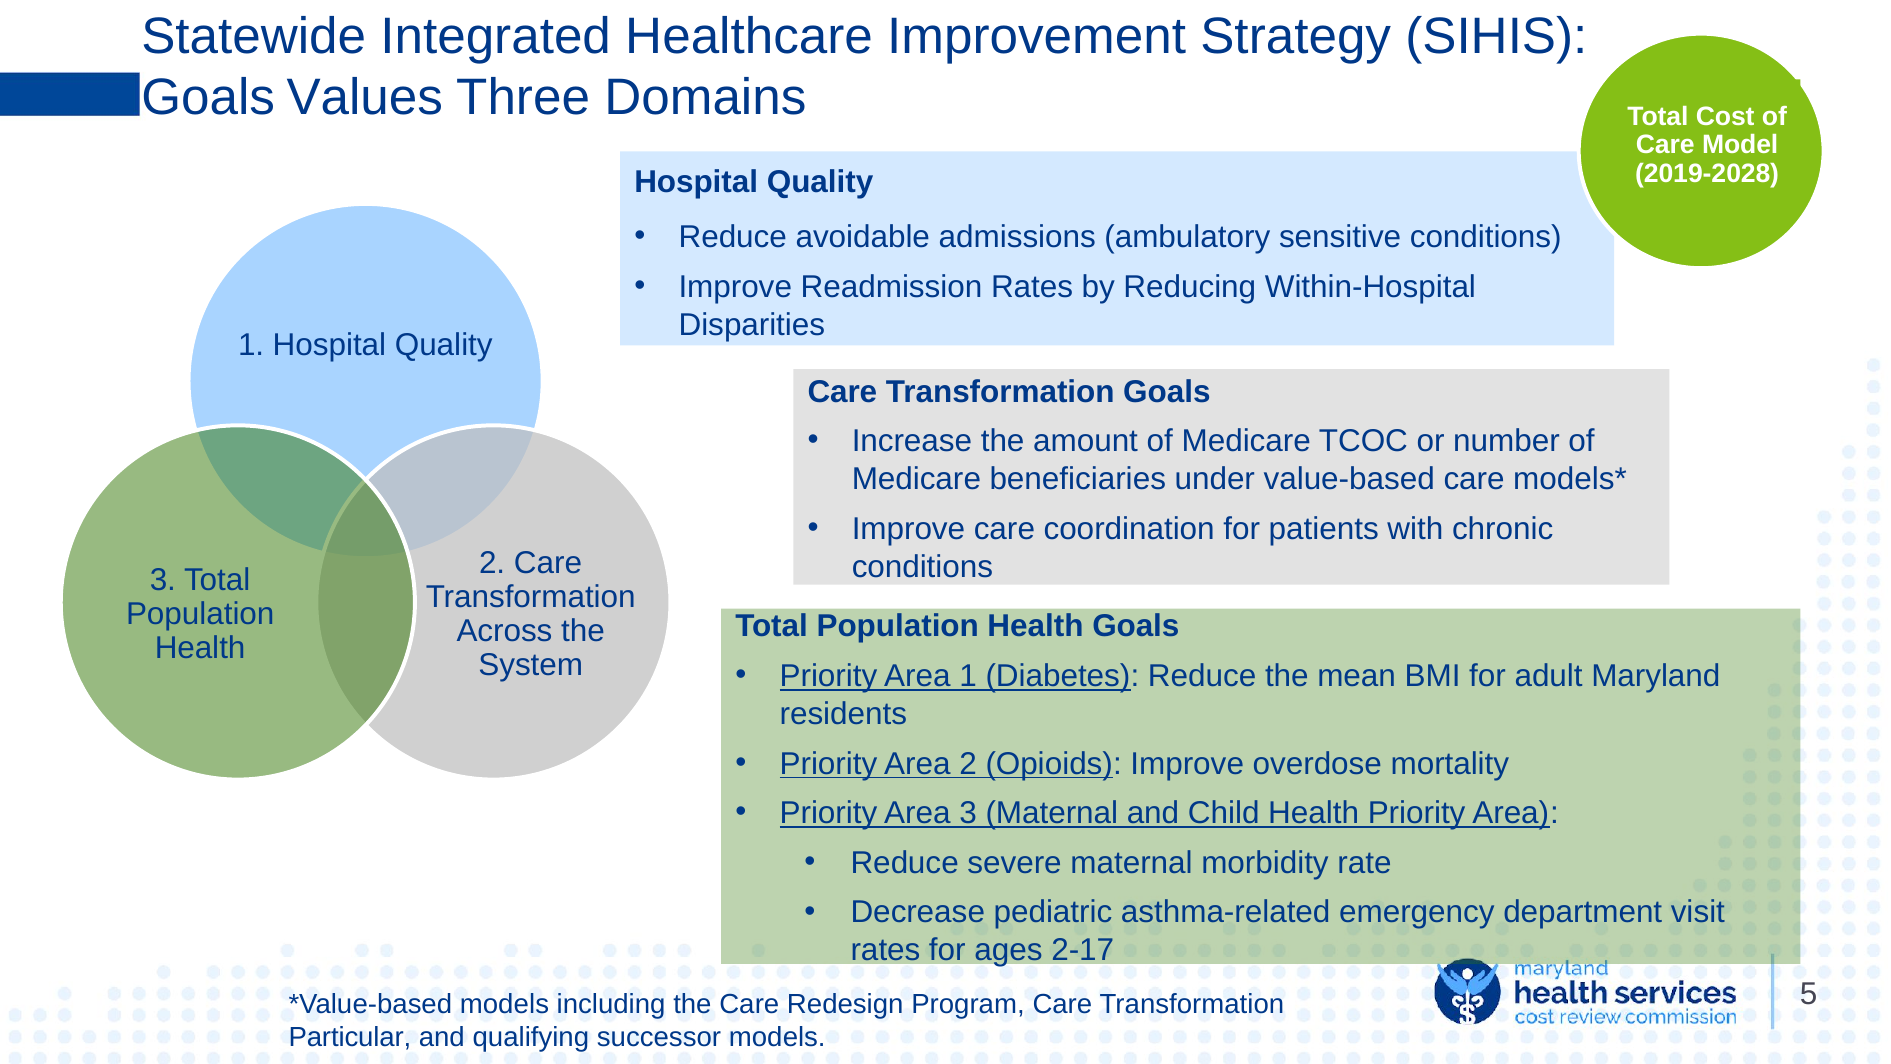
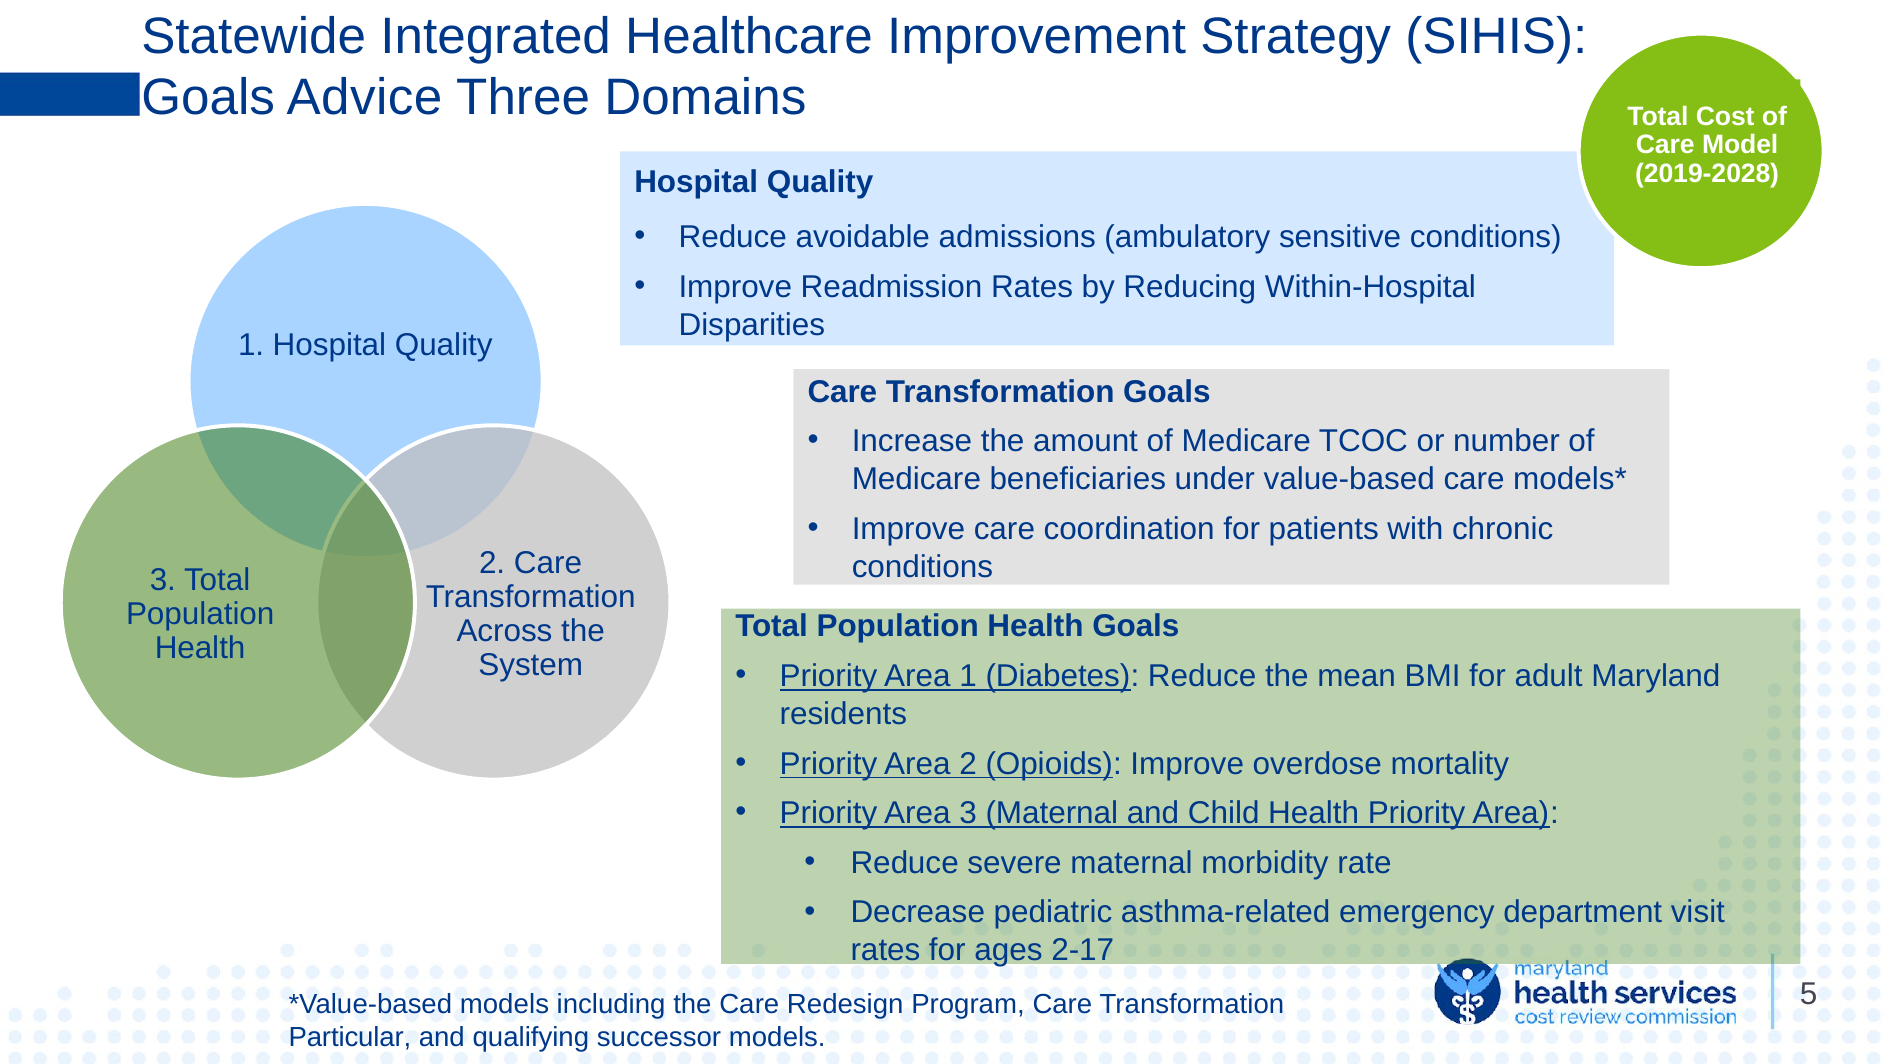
Values: Values -> Advice (364, 98)
